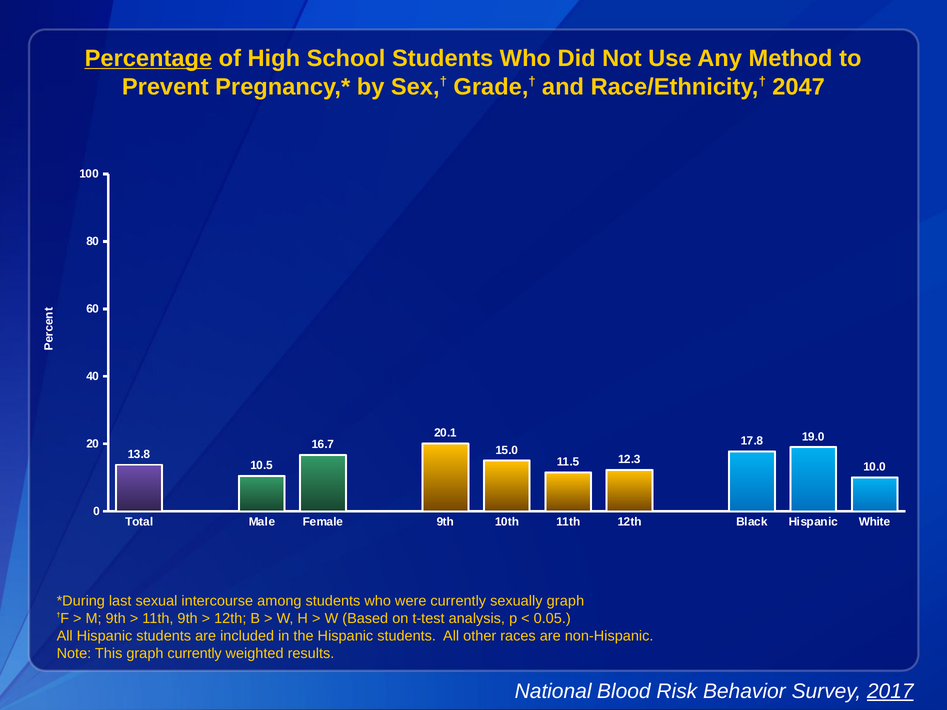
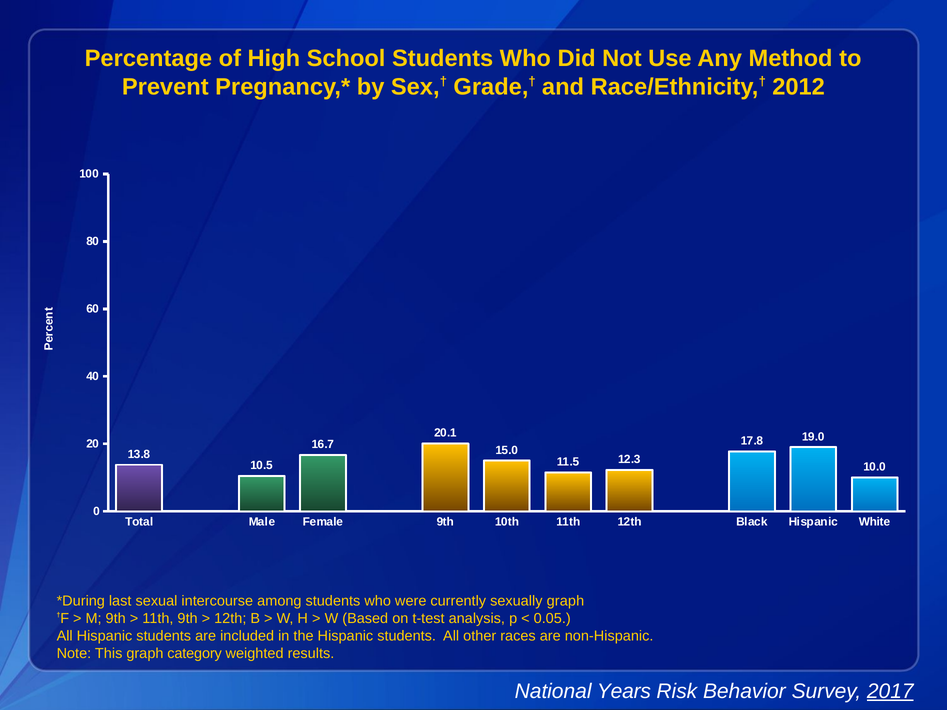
Percentage underline: present -> none (148, 58)
2047: 2047 -> 2012 (799, 87)
graph currently: currently -> category (195, 654)
Blood: Blood -> Years (624, 691)
